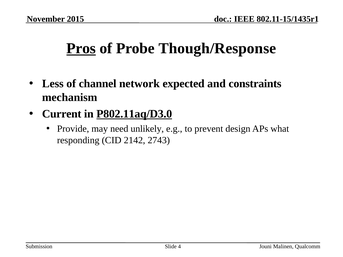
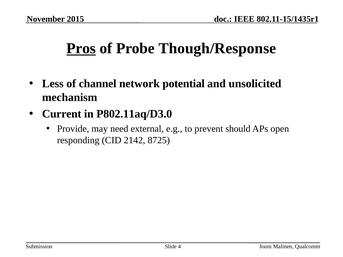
expected: expected -> potential (184, 84)
constraints: constraints -> unsolicited (255, 84)
P802.11aq/D3.0 underline: present -> none (134, 114)
unlikely: unlikely -> external (147, 129)
design: design -> should (238, 129)
what: what -> open (280, 129)
2743: 2743 -> 8725 (159, 140)
